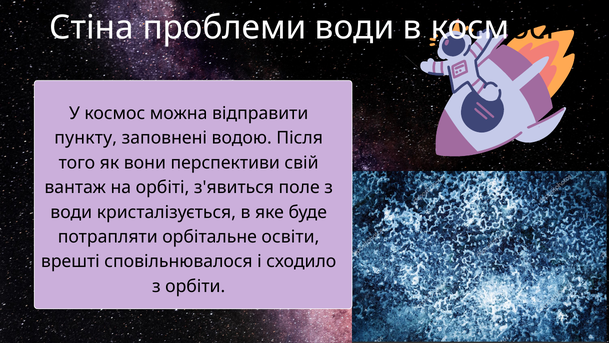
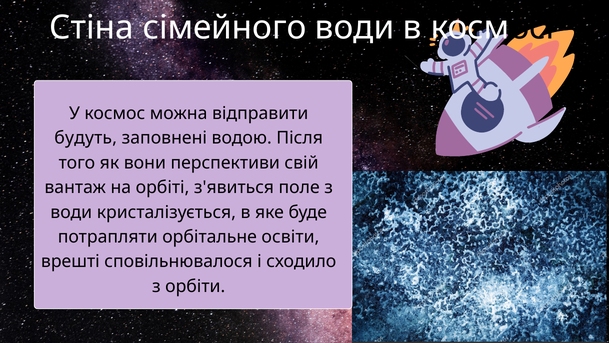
проблеми: проблеми -> сімейного (225, 28)
пункту: пункту -> будуть (86, 138)
